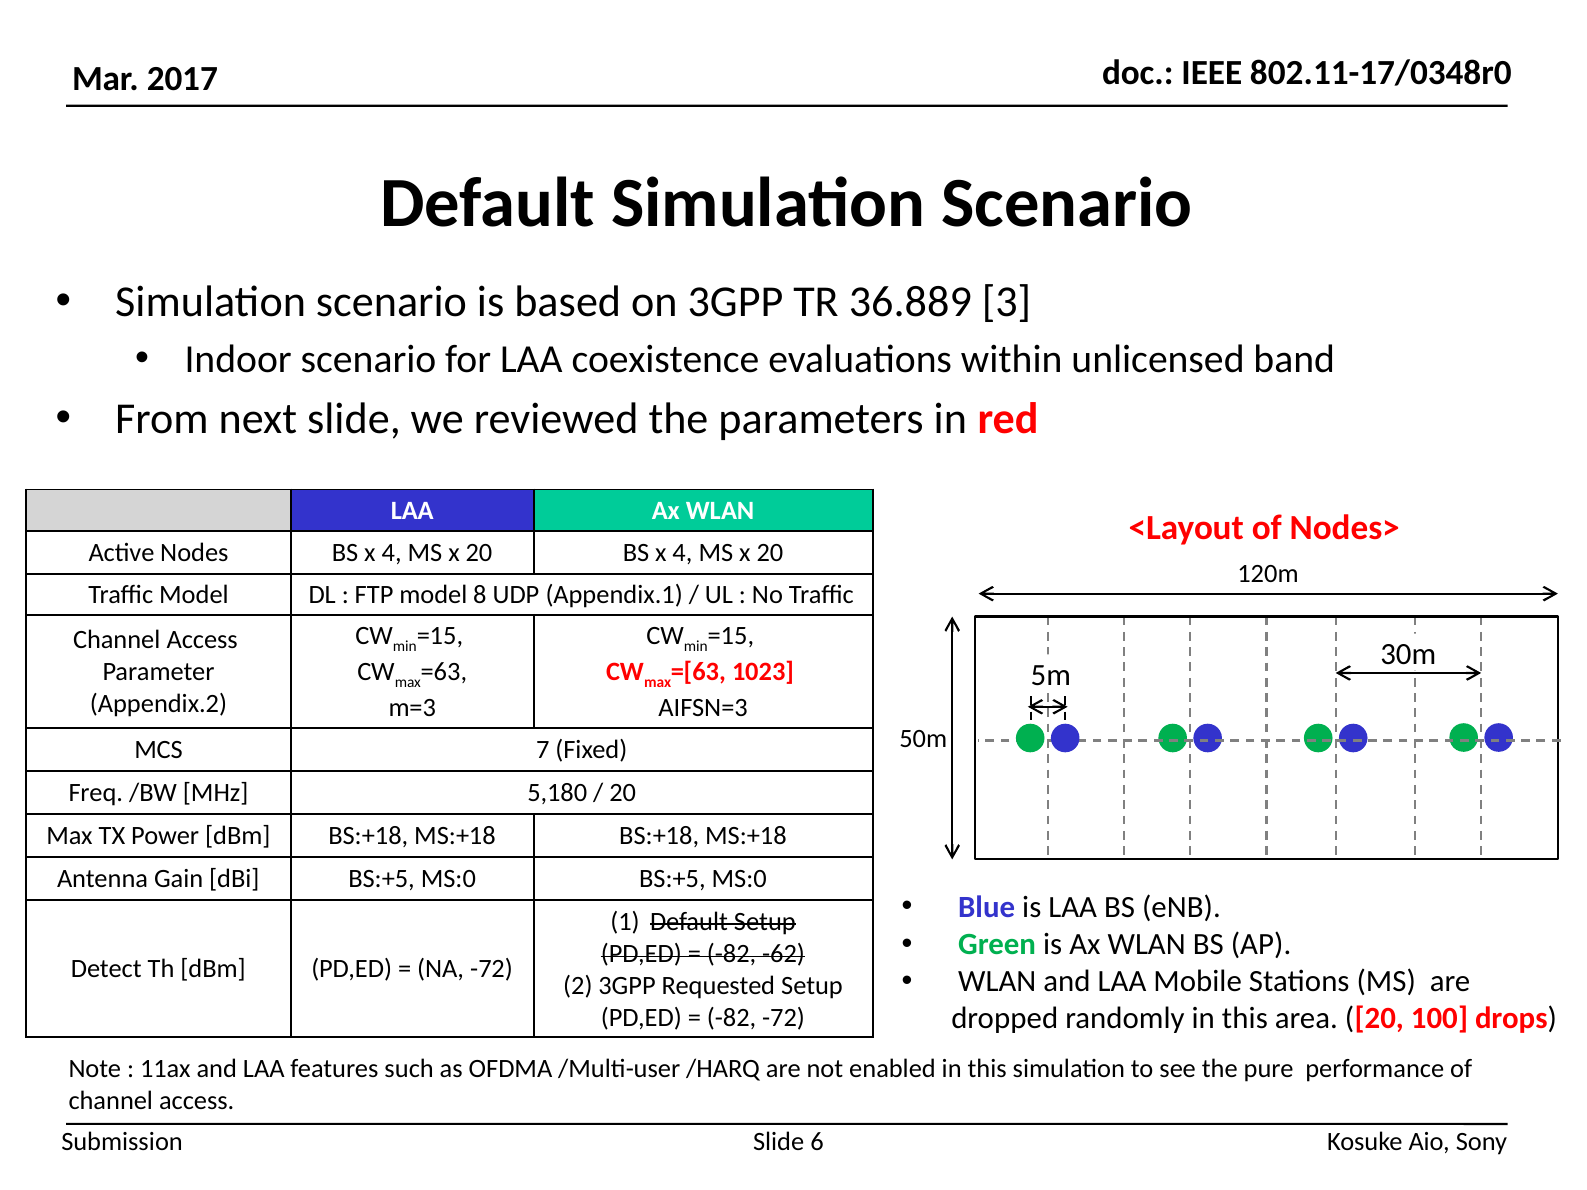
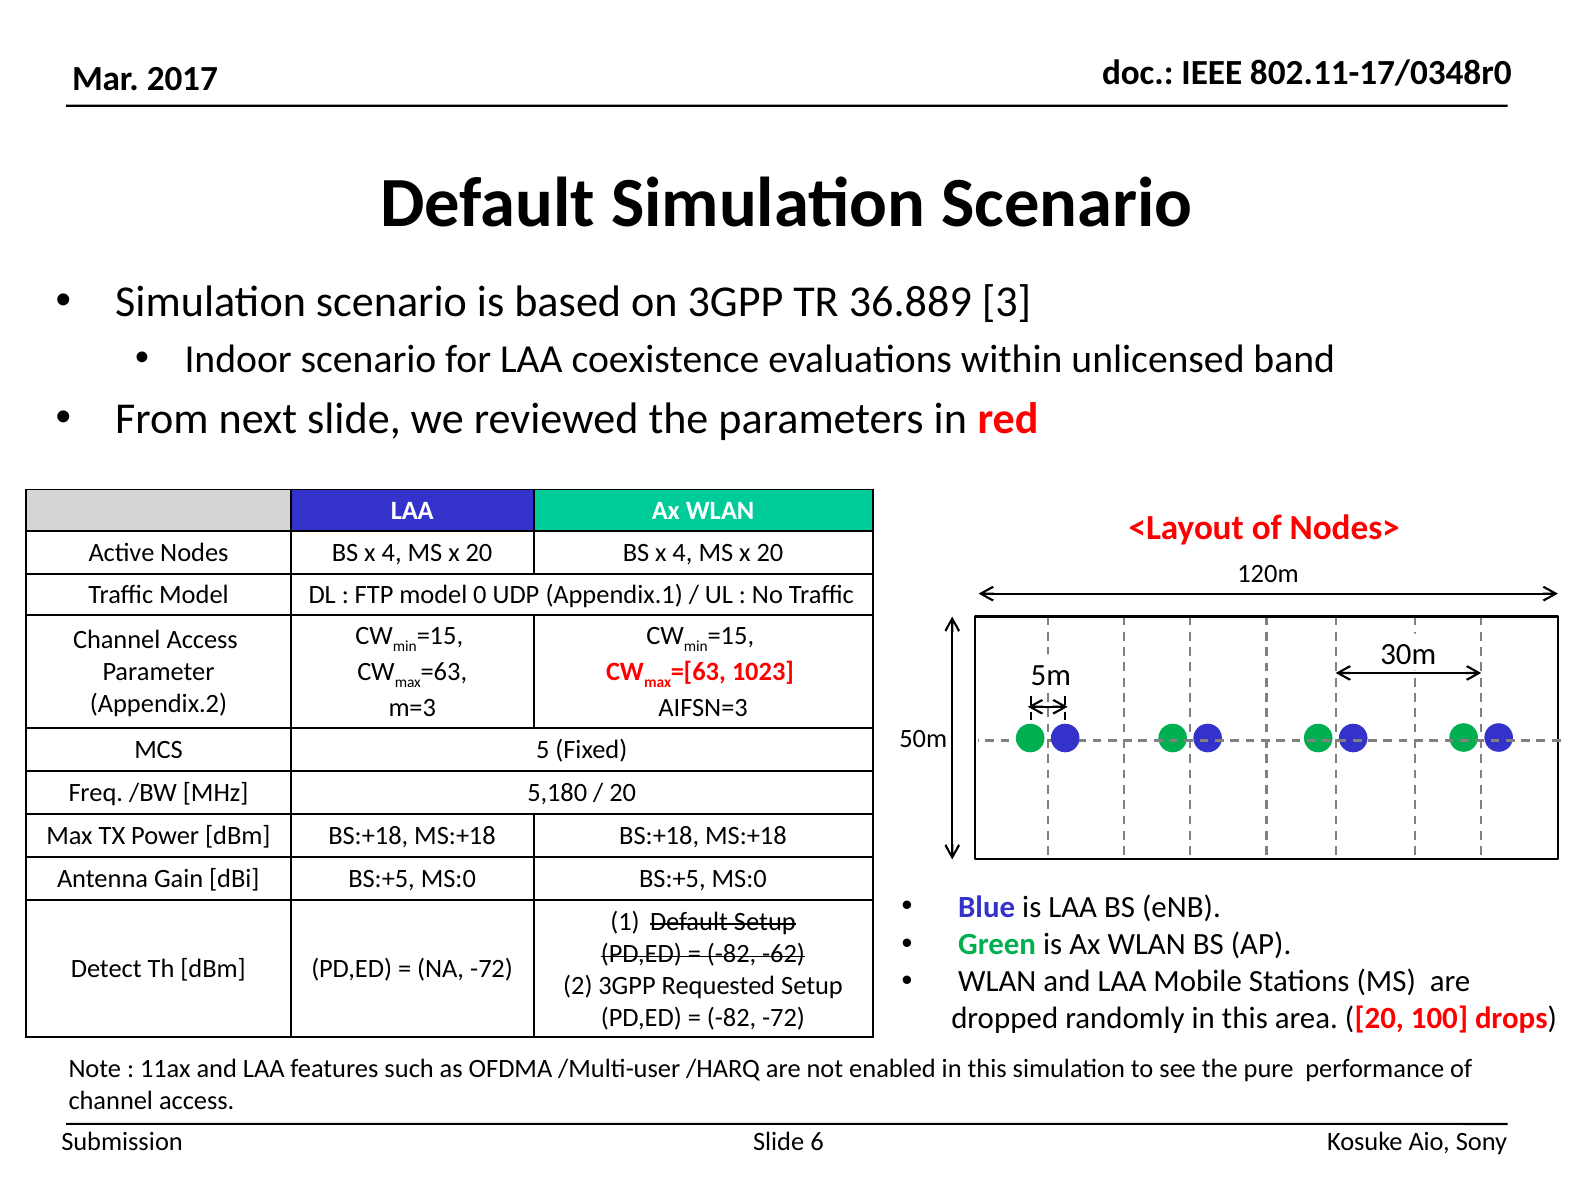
8: 8 -> 0 (480, 595)
7: 7 -> 5 (543, 750)
